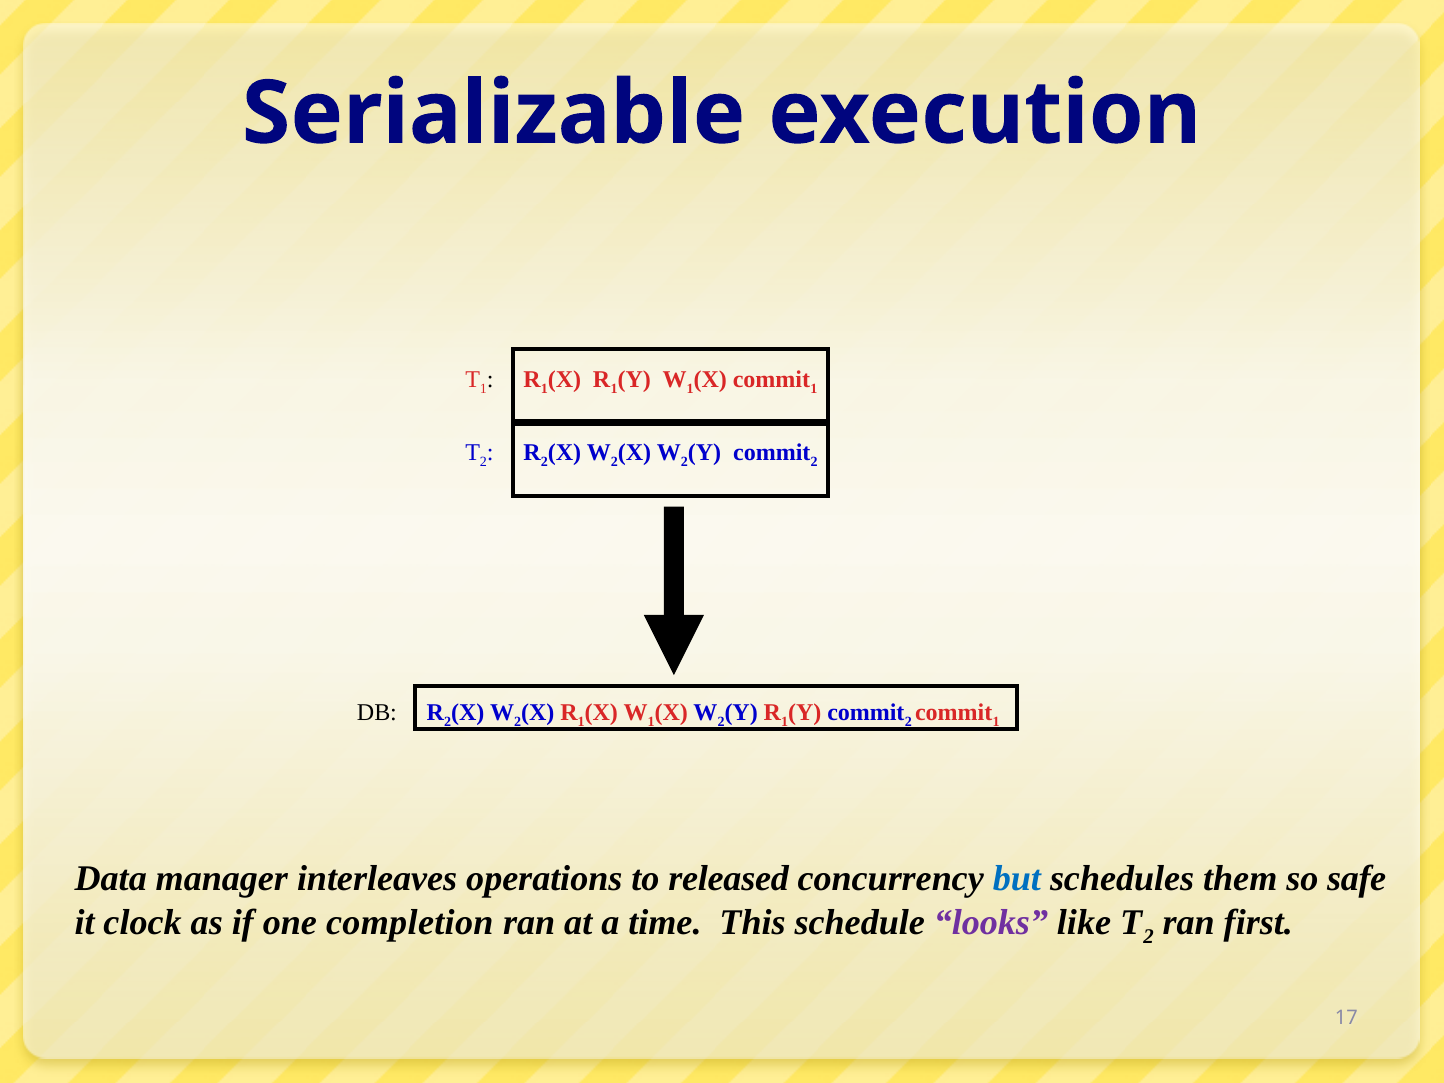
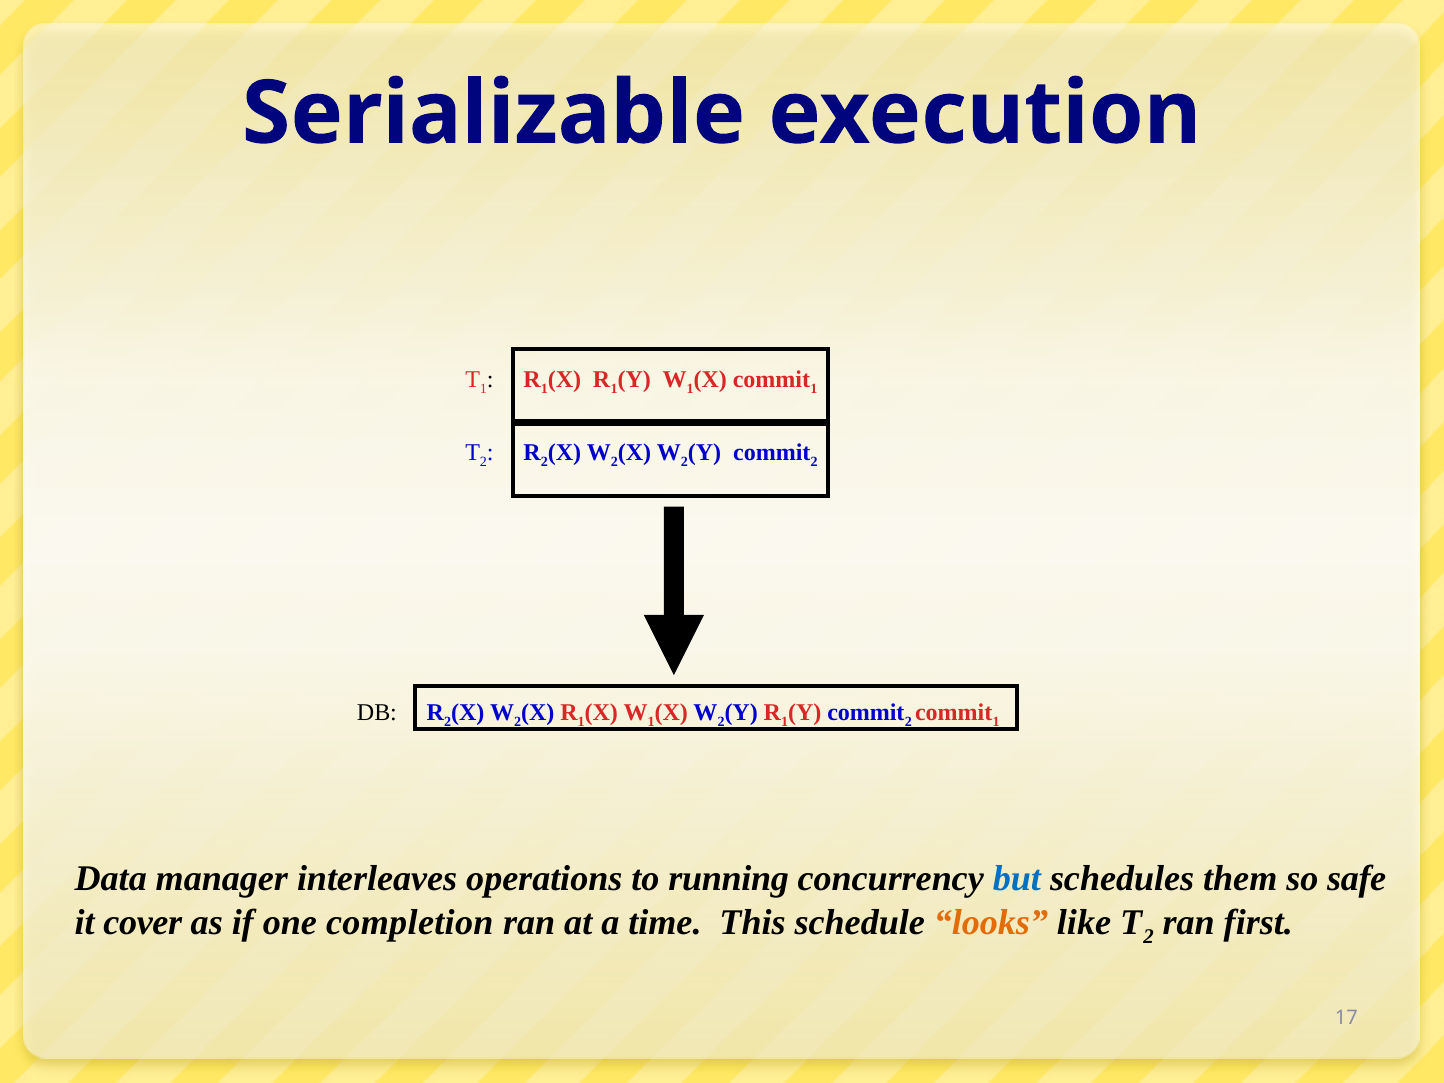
released: released -> running (729, 879)
clock: clock -> cover (143, 922)
looks colour: purple -> orange (991, 922)
